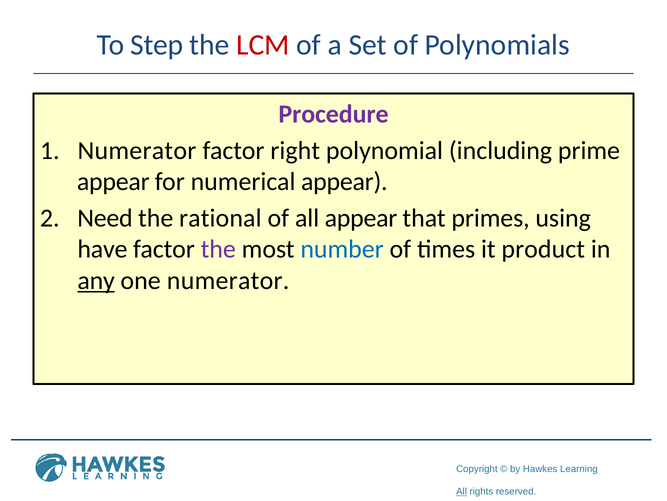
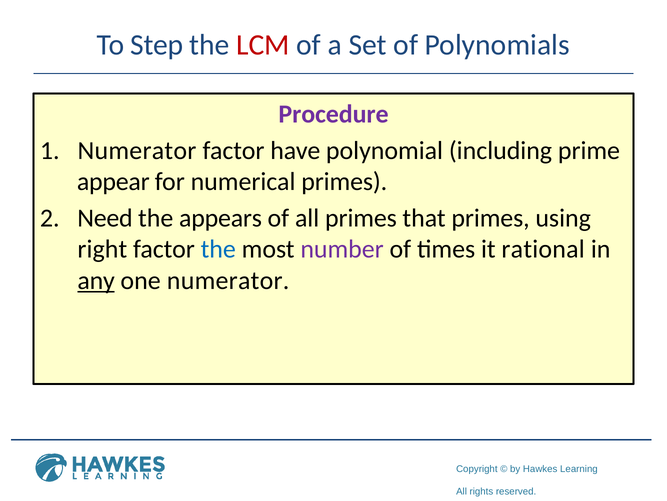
right: right -> have (295, 150)
numerical appear: appear -> primes (344, 182)
rational: rational -> appears (221, 218)
all appear: appear -> primes (361, 218)
have: have -> right (102, 249)
the colour: purple -> blue (218, 249)
number colour: blue -> purple (342, 249)
product: product -> rational (543, 249)
All underline: present -> none (462, 491)
